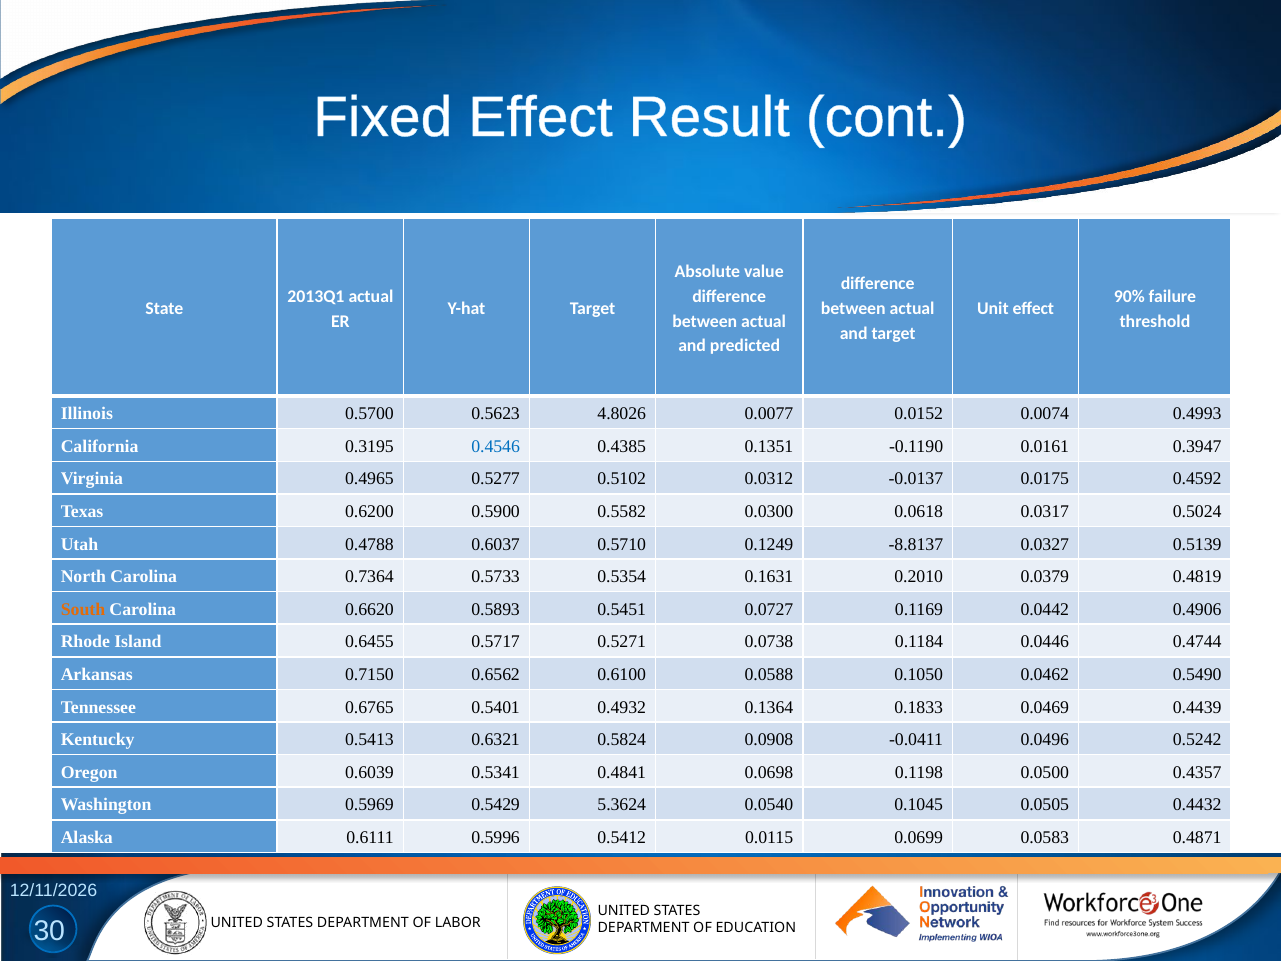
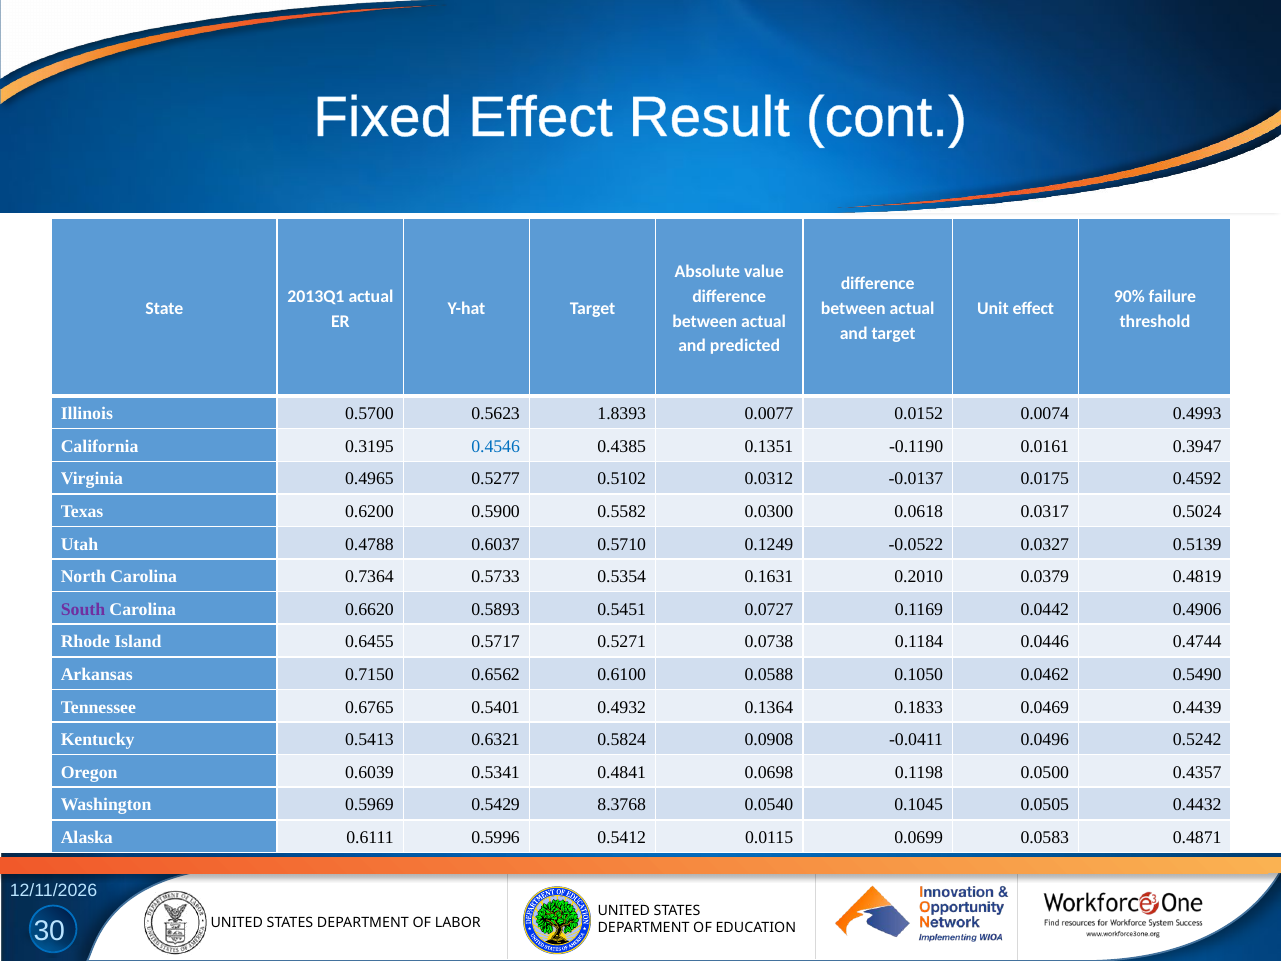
4.8026: 4.8026 -> 1.8393 (622, 414)
-8.8137: -8.8137 -> -0.0522 (916, 544)
South colour: orange -> purple (83, 609)
5.3624: 5.3624 -> 8.3768 (622, 805)
